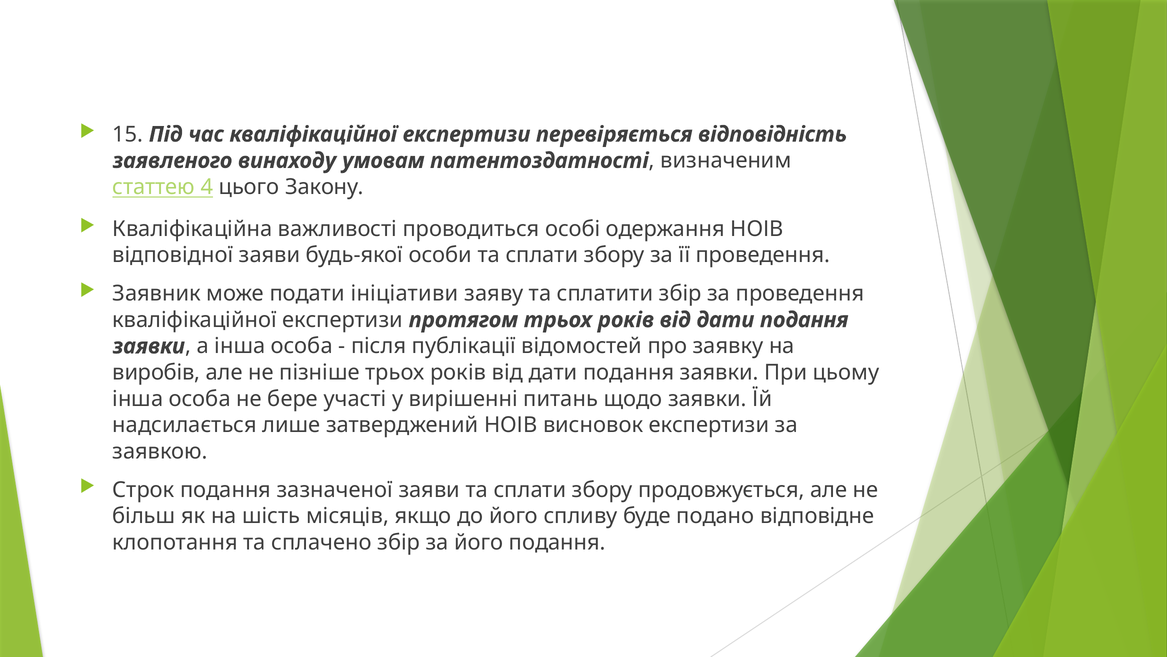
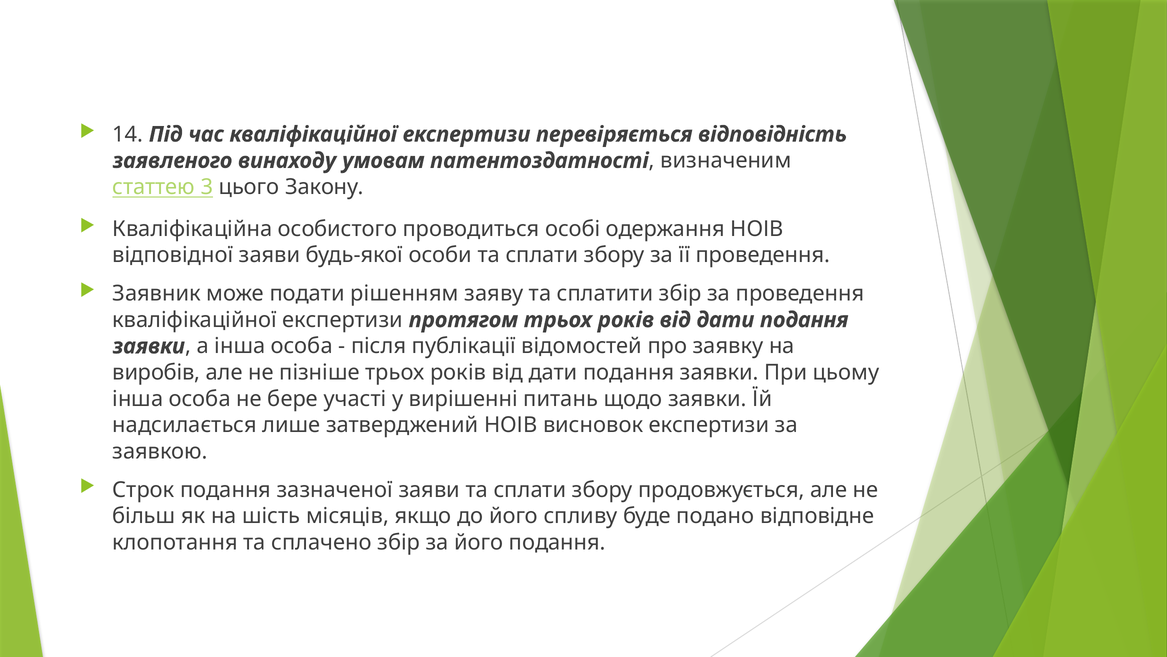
15: 15 -> 14 (128, 134)
4: 4 -> 3 (207, 187)
важливості: важливості -> особистого (337, 229)
ініціативи: ініціативи -> рішенням (404, 293)
